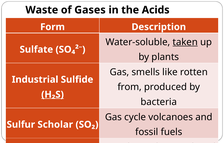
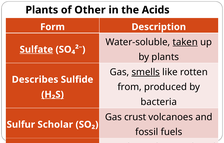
Waste: Waste -> Plants (42, 10)
Gases: Gases -> Other (90, 10)
Sulfate underline: none -> present (36, 49)
smells underline: none -> present (146, 72)
Industrial: Industrial -> Describes (35, 79)
cycle: cycle -> crust (135, 117)
